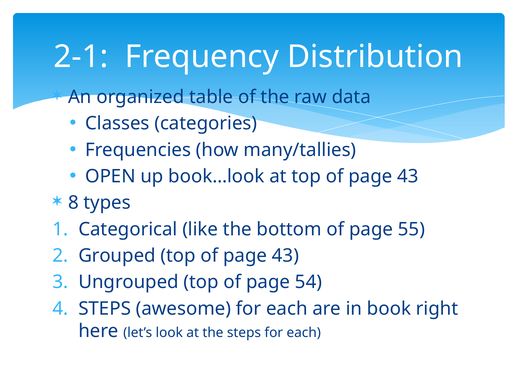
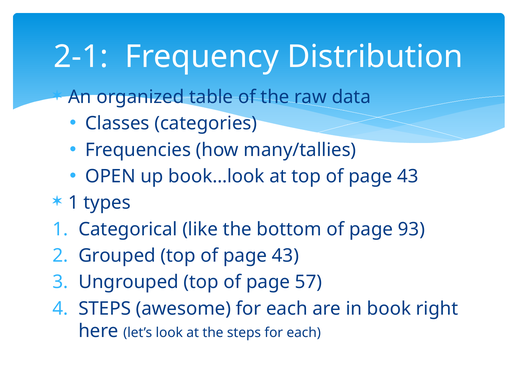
8: 8 -> 1 (73, 203)
55: 55 -> 93 (411, 229)
54: 54 -> 57 (308, 282)
